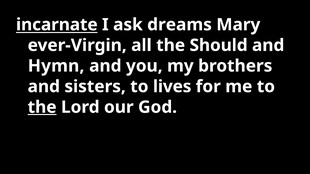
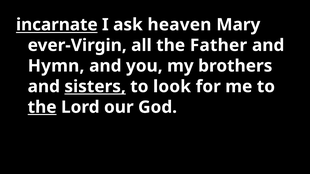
dreams: dreams -> heaven (179, 25)
Should: Should -> Father (218, 45)
sisters underline: none -> present (95, 87)
lives: lives -> look (172, 87)
